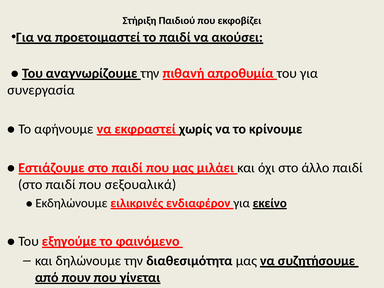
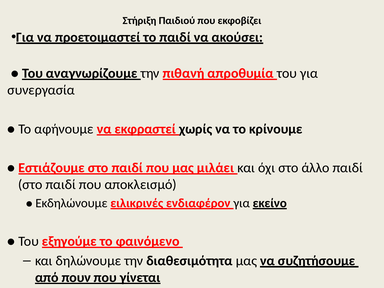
σεξουαλικά: σεξουαλικά -> αποκλεισμό (141, 185)
